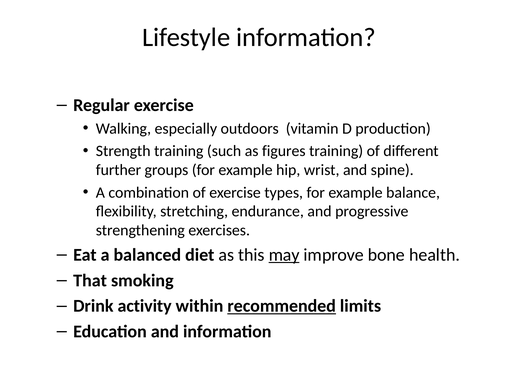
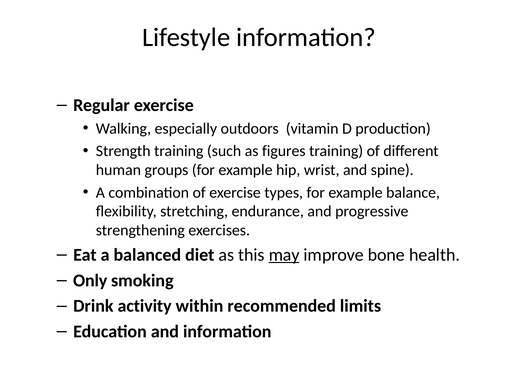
further: further -> human (118, 170)
That: That -> Only (90, 281)
recommended underline: present -> none (282, 306)
